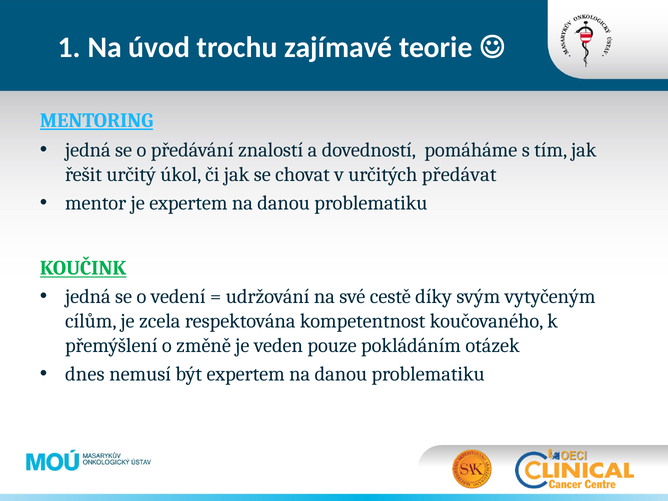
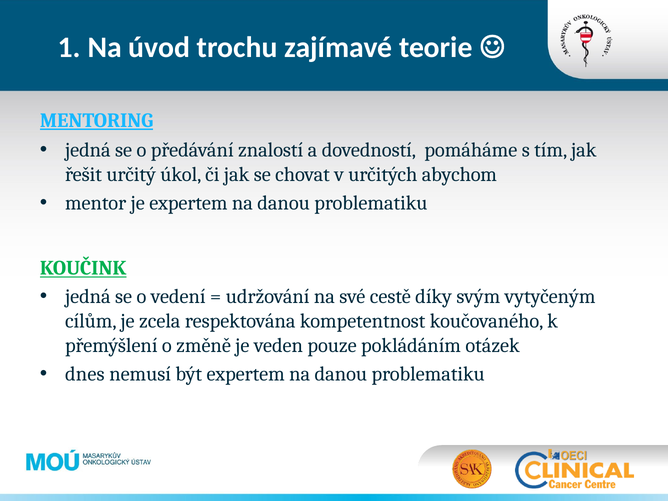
předávat: předávat -> abychom (459, 175)
